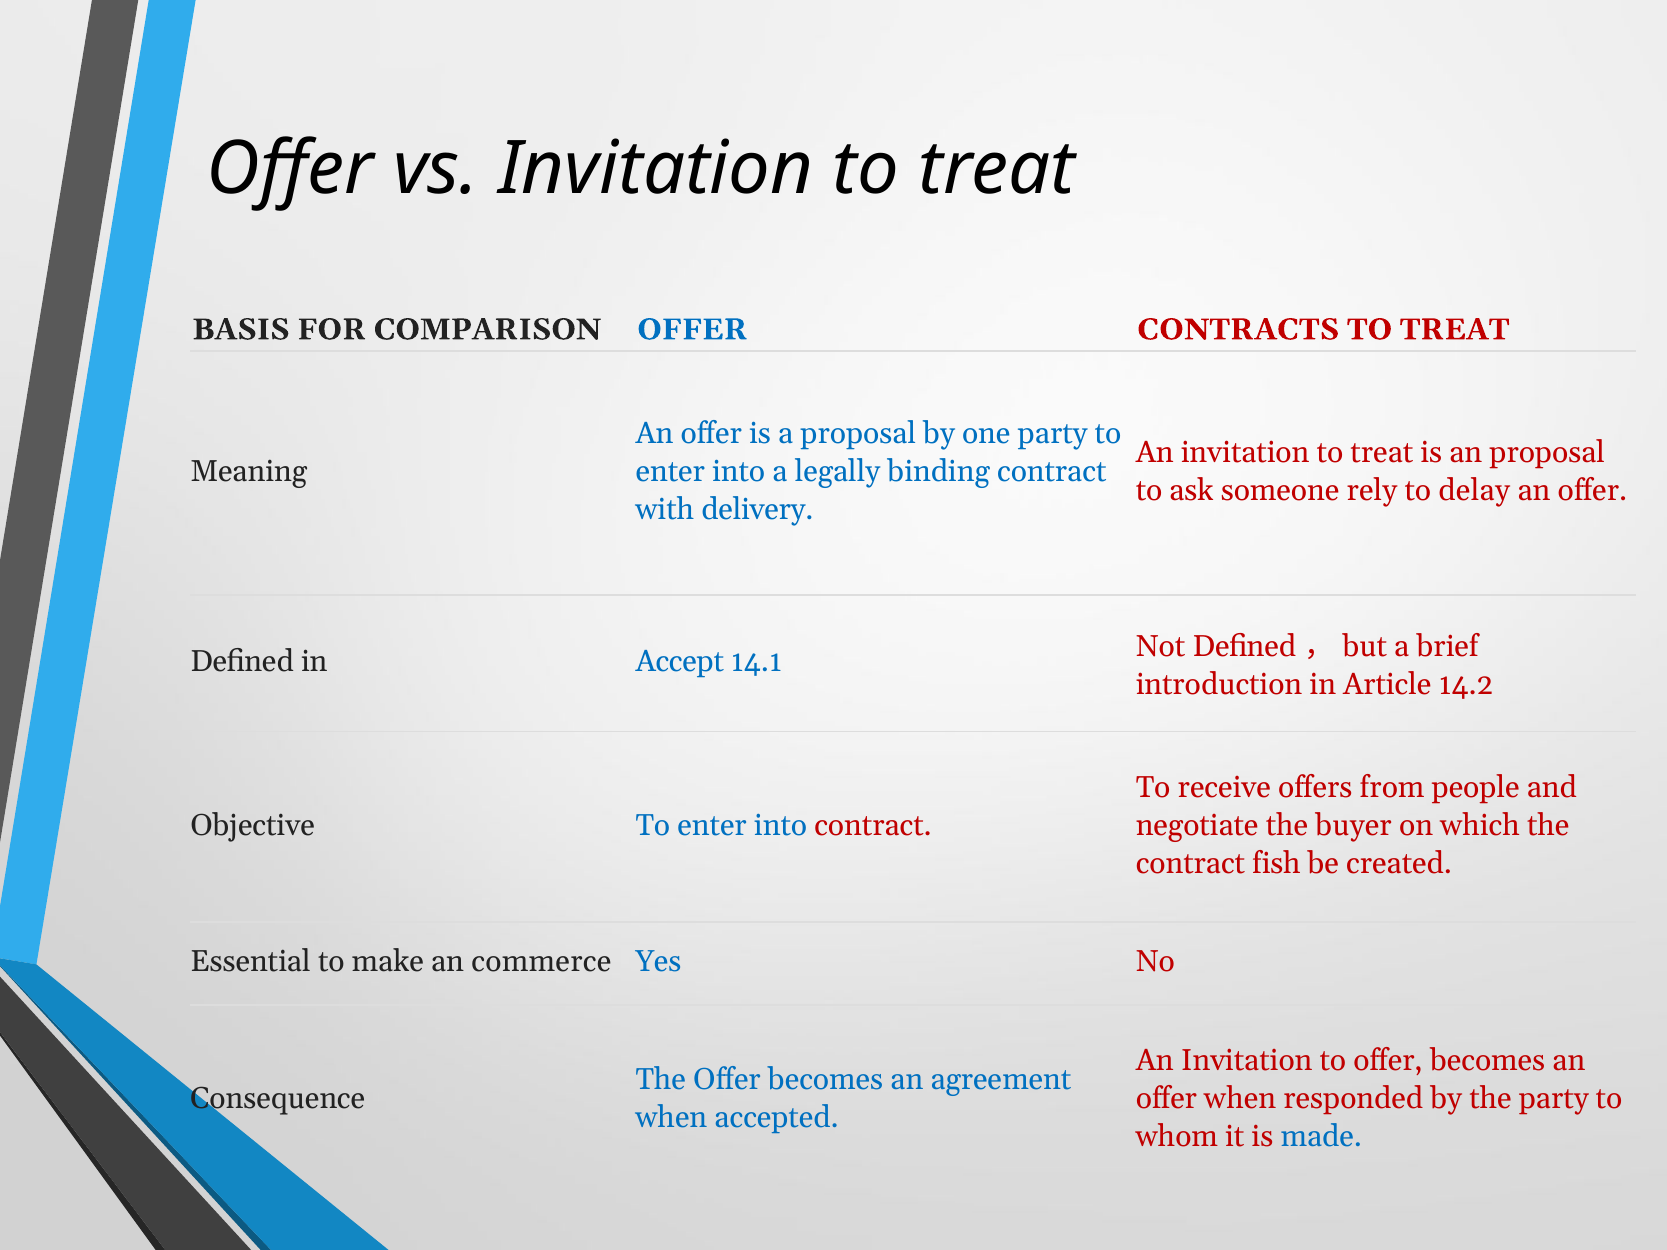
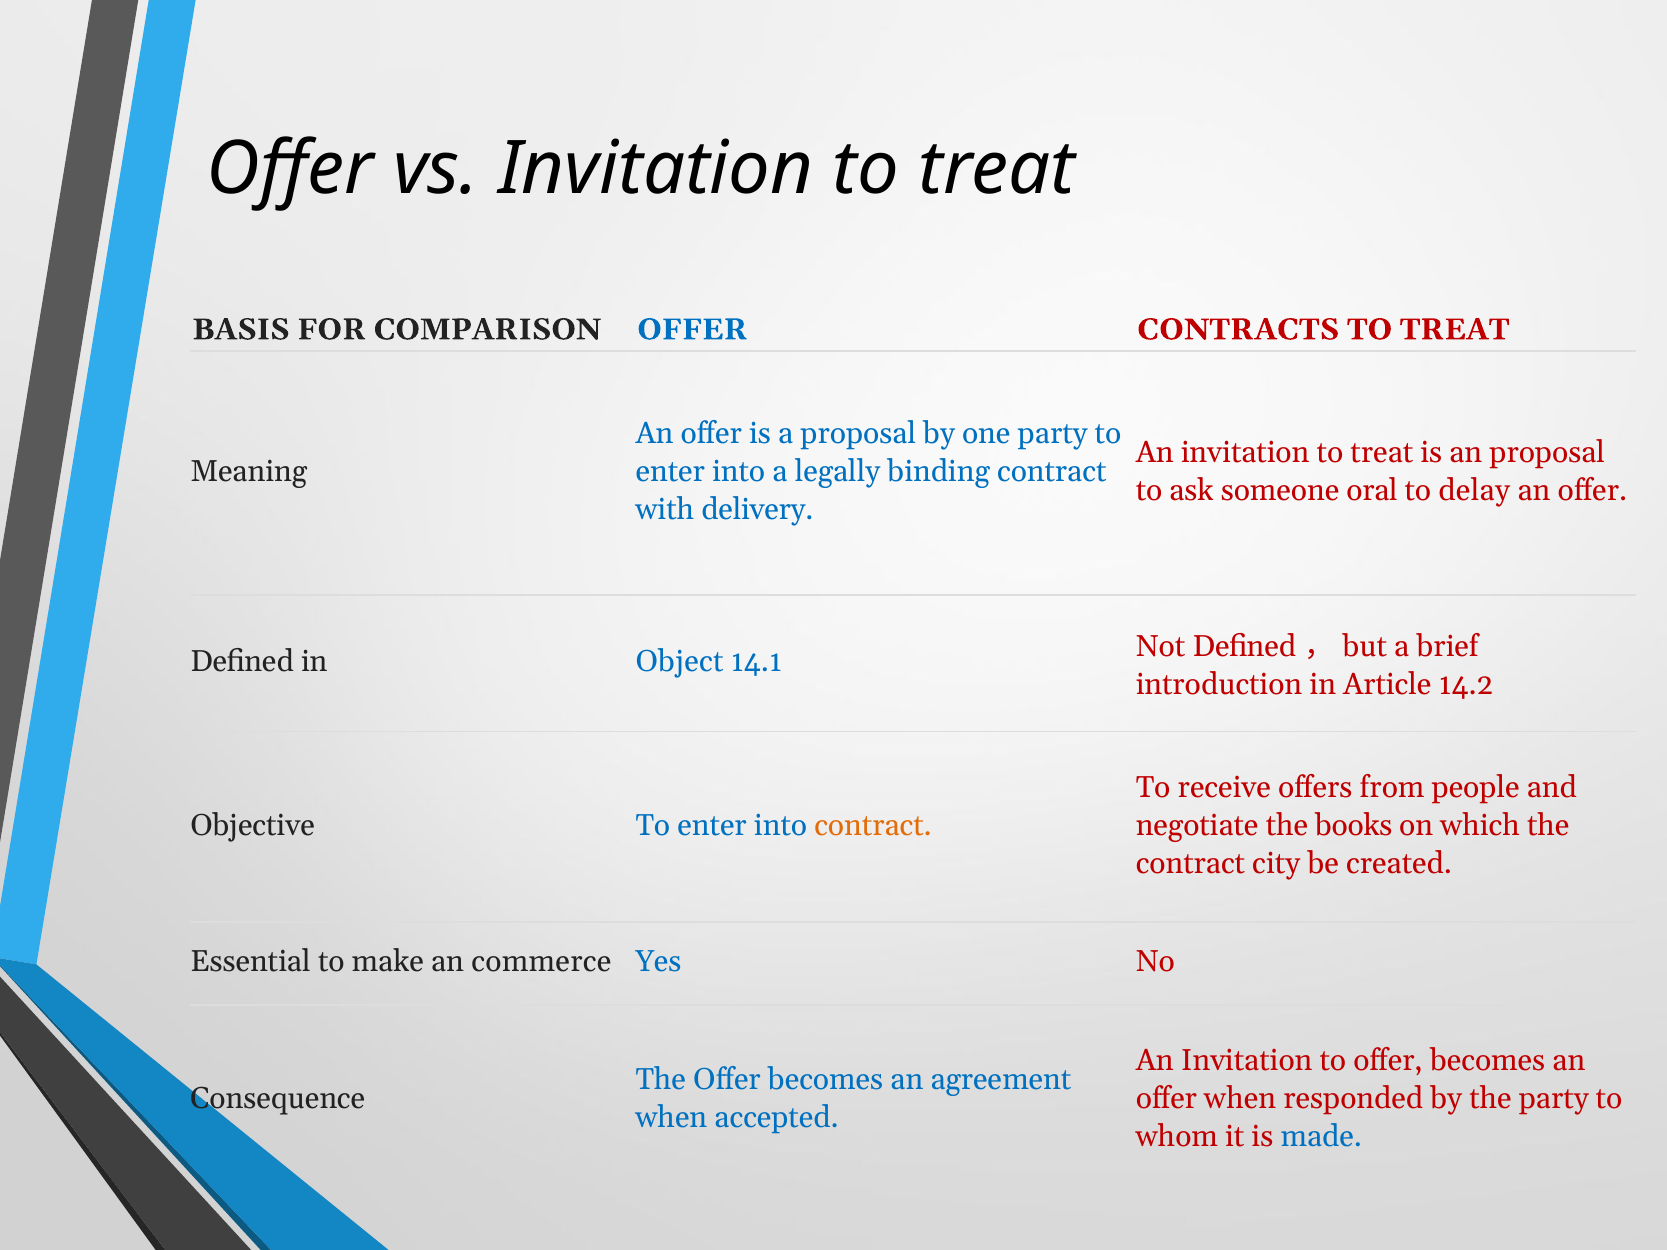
rely: rely -> oral (1372, 491)
Accept: Accept -> Object (680, 662)
contract colour: red -> orange (873, 825)
buyer: buyer -> books (1354, 825)
fish: fish -> city (1276, 864)
